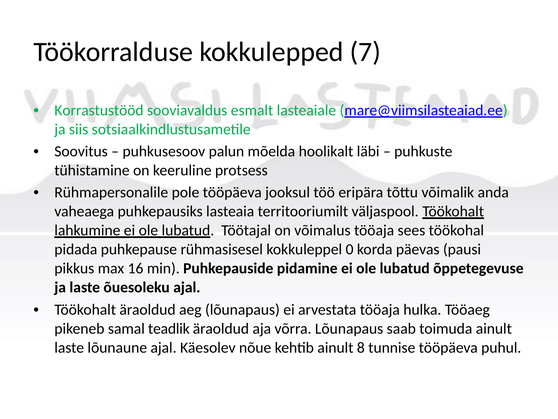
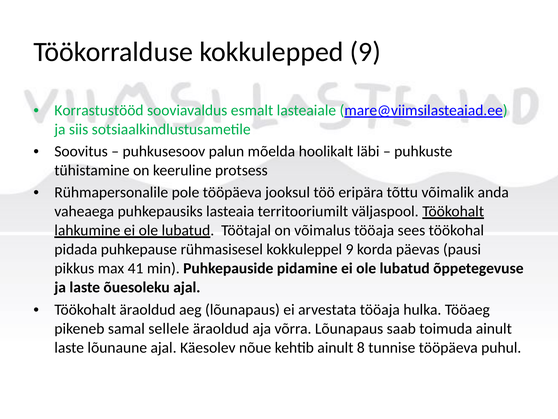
kokkulepped 7: 7 -> 9 (365, 52)
kokkuleppel 0: 0 -> 9 (350, 249)
16: 16 -> 41 (136, 268)
teadlik: teadlik -> sellele (169, 328)
